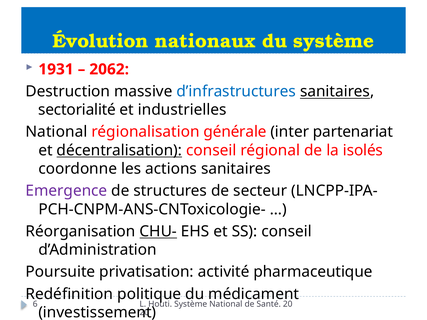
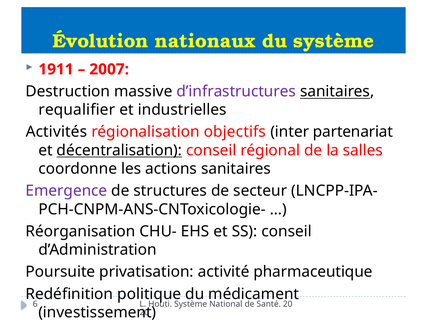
1931: 1931 -> 1911 (56, 69)
2062: 2062 -> 2007 (109, 69)
d’infrastructures colour: blue -> purple (236, 91)
sectorialité: sectorialité -> requalifier (77, 110)
National: National -> Activités (56, 132)
générale: générale -> objectifs (235, 132)
isolés: isolés -> salles (363, 150)
CHU- underline: present -> none (158, 232)
